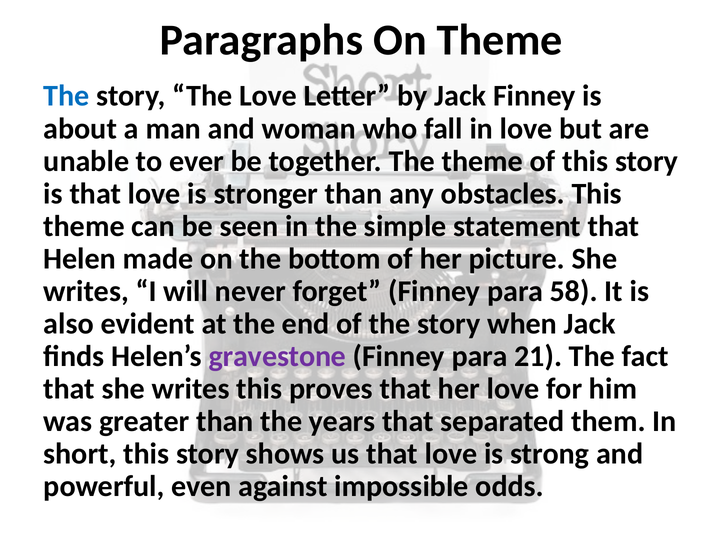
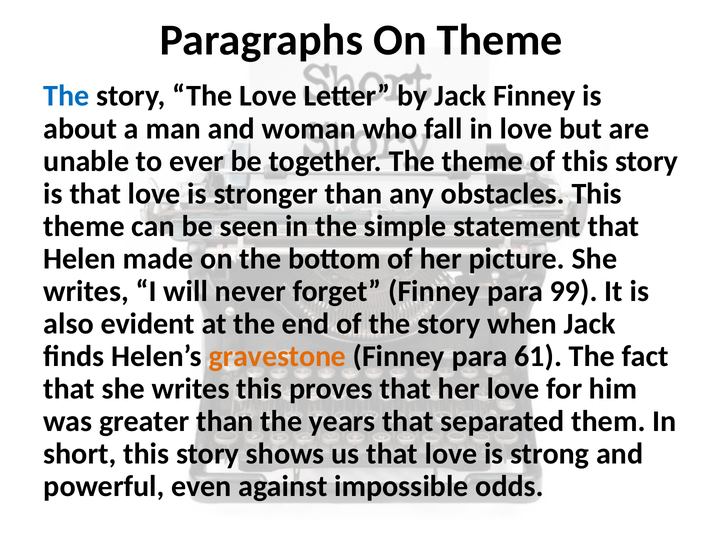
58: 58 -> 99 (574, 291)
gravestone colour: purple -> orange (277, 356)
21: 21 -> 61 (538, 356)
